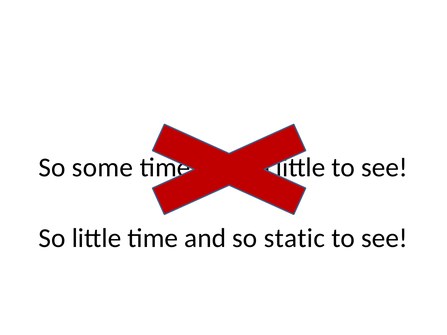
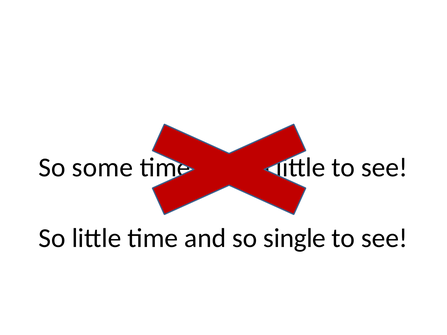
static: static -> single (295, 238)
